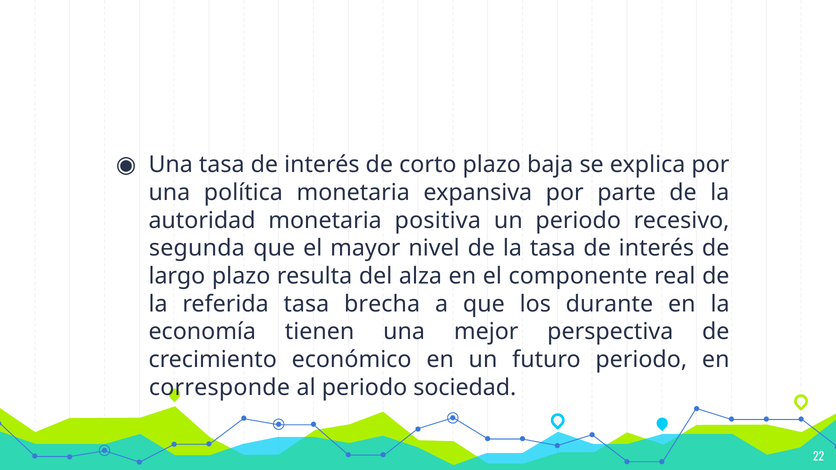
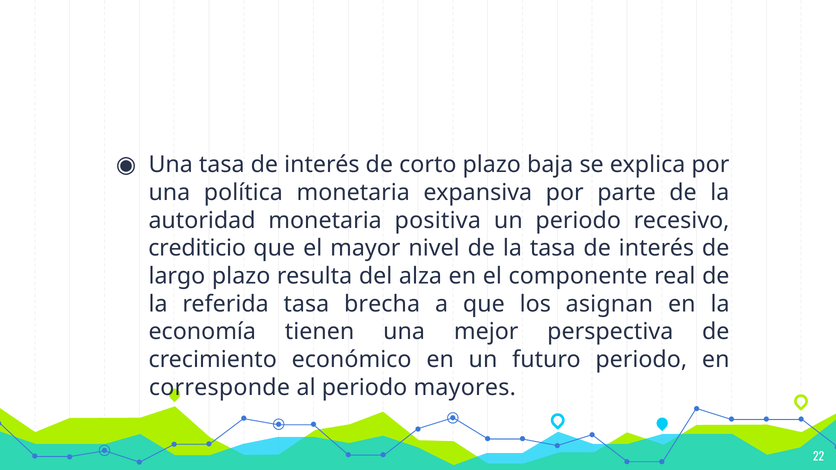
segunda: segunda -> crediticio (197, 248)
durante: durante -> asignan (609, 304)
sociedad: sociedad -> mayores (465, 388)
